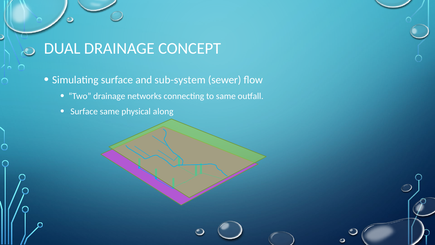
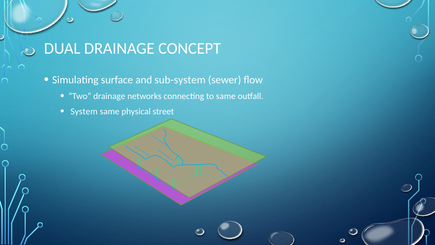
Surface: Surface -> System (84, 111)
along: along -> street (163, 111)
